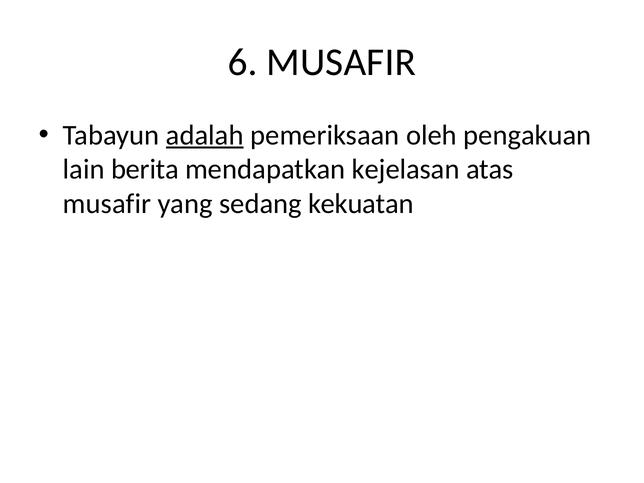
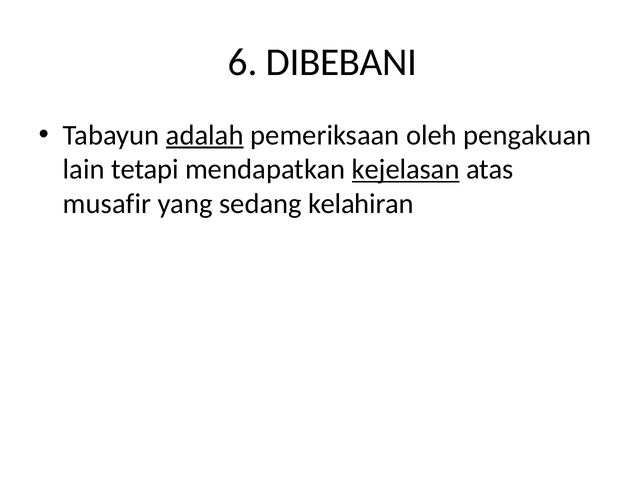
6 MUSAFIR: MUSAFIR -> DIBEBANI (341, 62)
berita: berita -> tetapi (145, 169)
kejelasan underline: none -> present (406, 169)
kekuatan: kekuatan -> kelahiran (361, 204)
